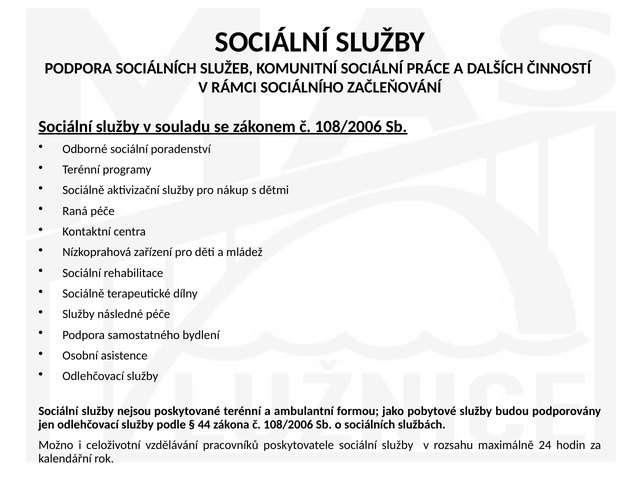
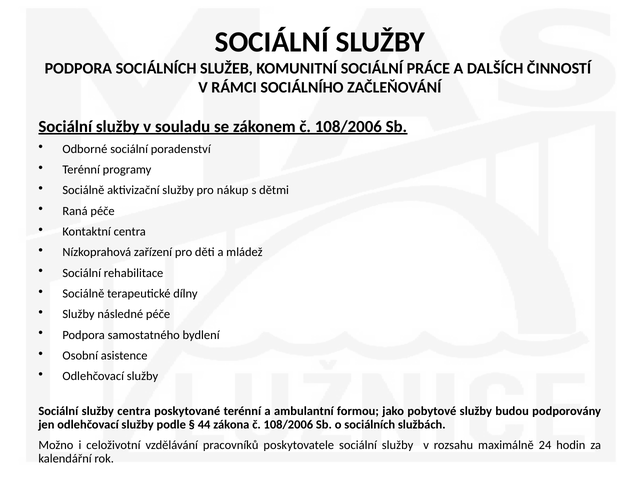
služby nejsou: nejsou -> centra (134, 411)
